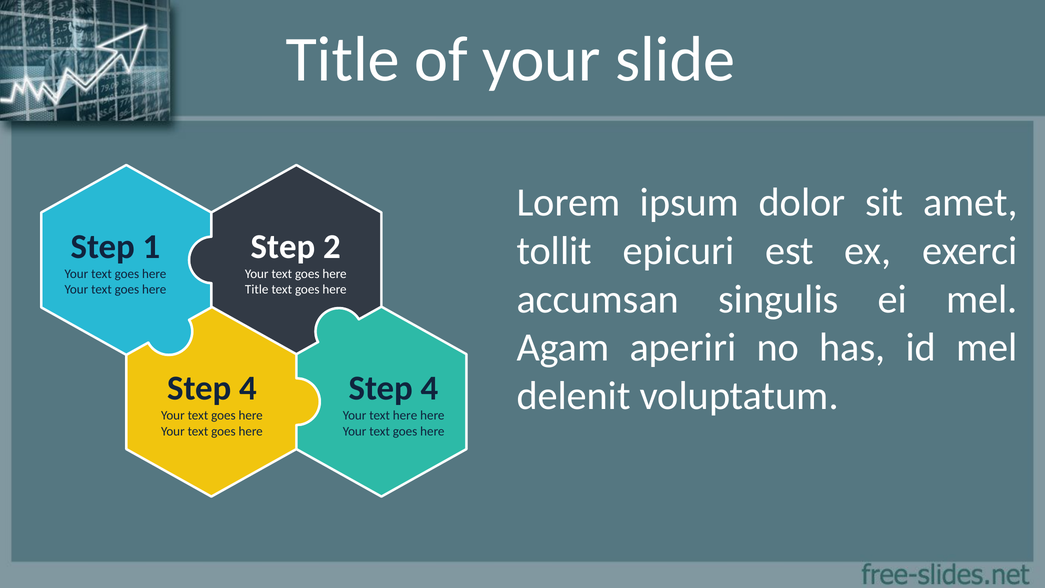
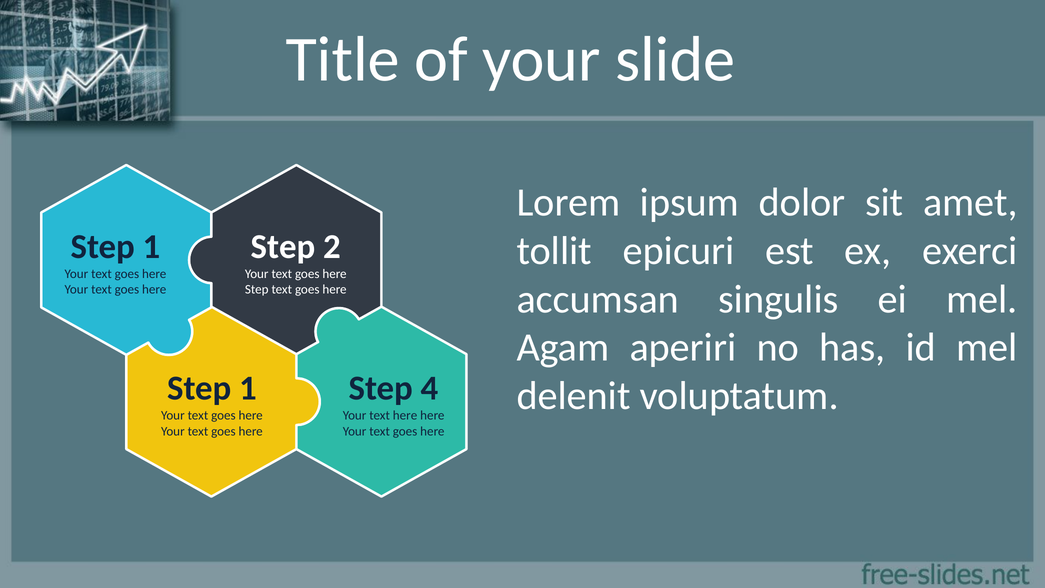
Title: Title -> Step (257, 290)
4: 4 -> 1 (248, 388)
